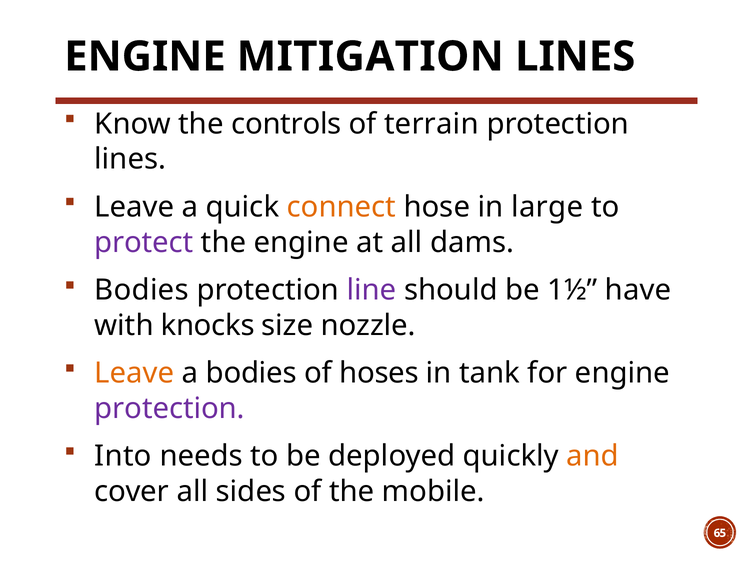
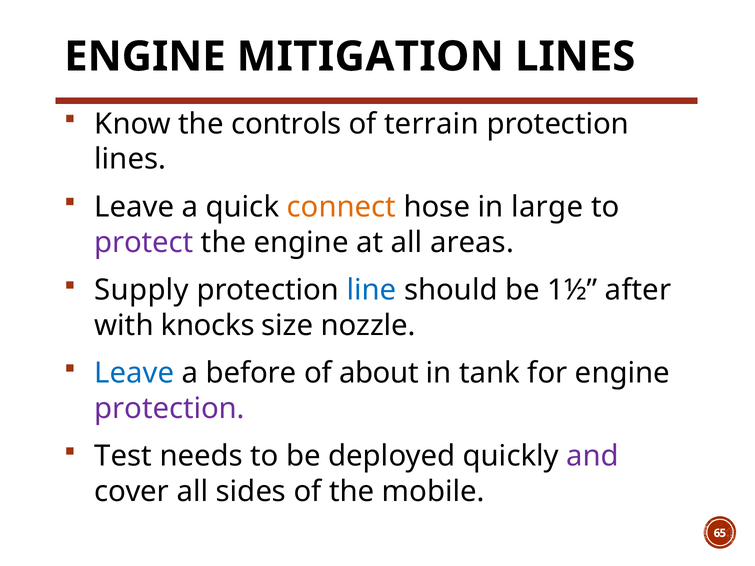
dams: dams -> areas (472, 242)
Bodies: Bodies -> Supply (142, 290)
line colour: purple -> blue (372, 290)
have: have -> after (638, 290)
Leave colour: orange -> blue (134, 373)
a bodies: bodies -> before (251, 373)
hoses: hoses -> about (379, 373)
Into: Into -> Test (123, 456)
and colour: orange -> purple (593, 456)
